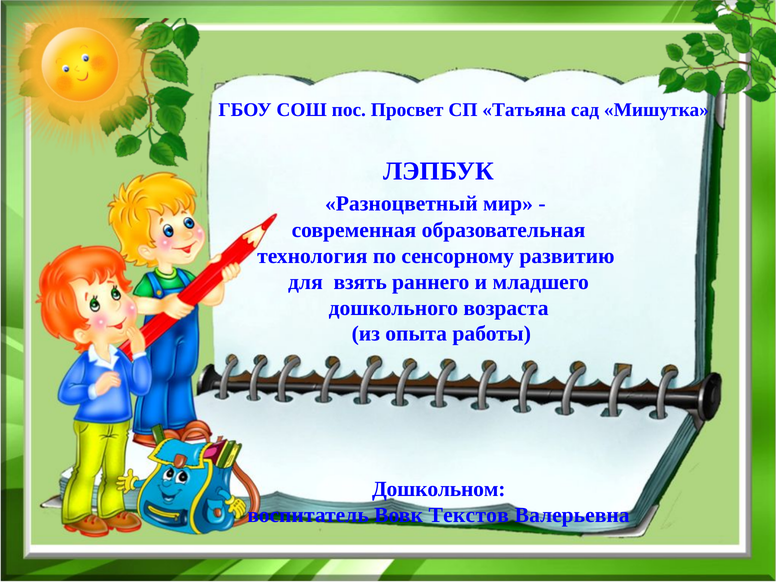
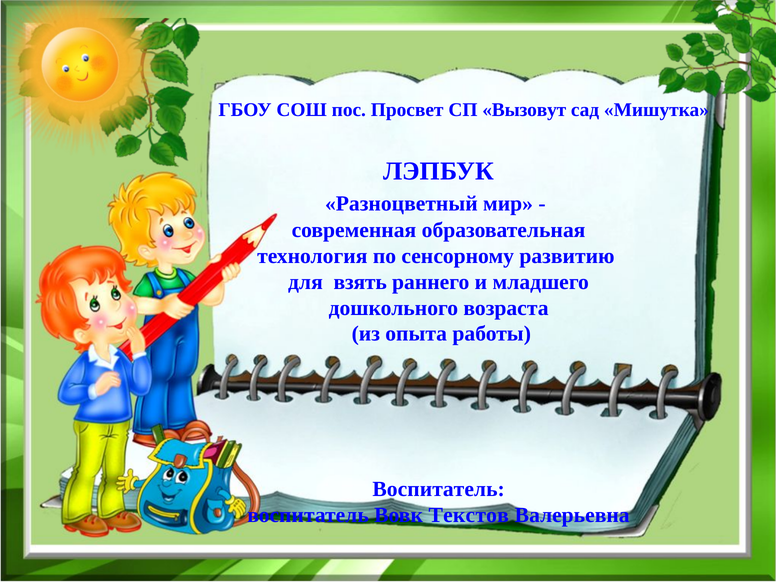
Татьяна: Татьяна -> Вызовут (524, 110)
Дошкольном: Дошкольном -> Воспитатель (439, 489)
